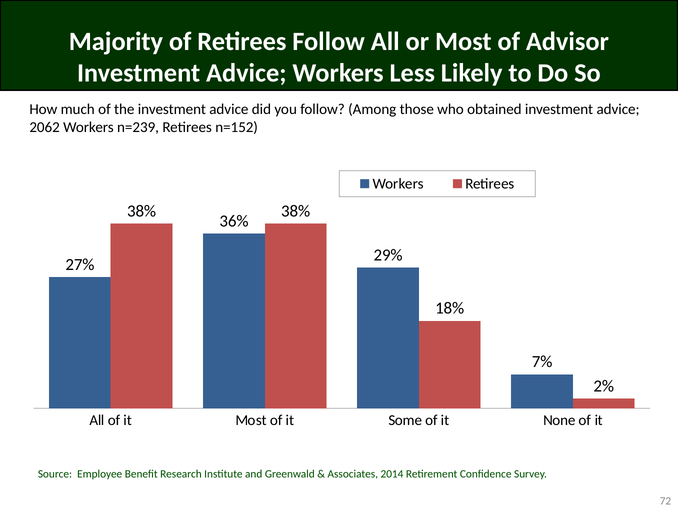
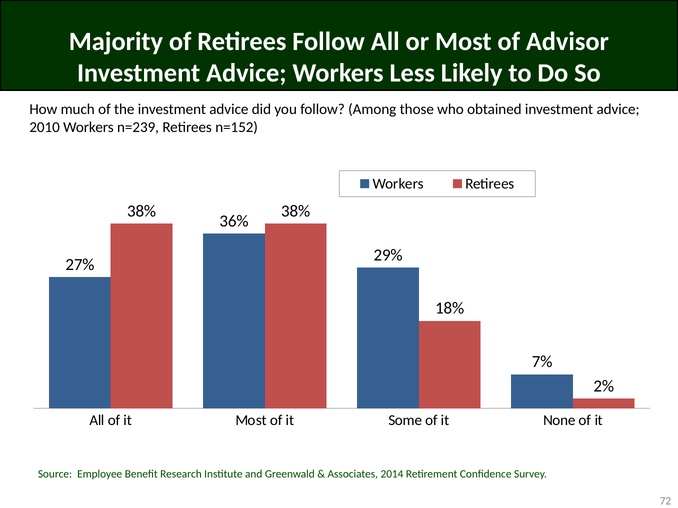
2062: 2062 -> 2010 (45, 128)
